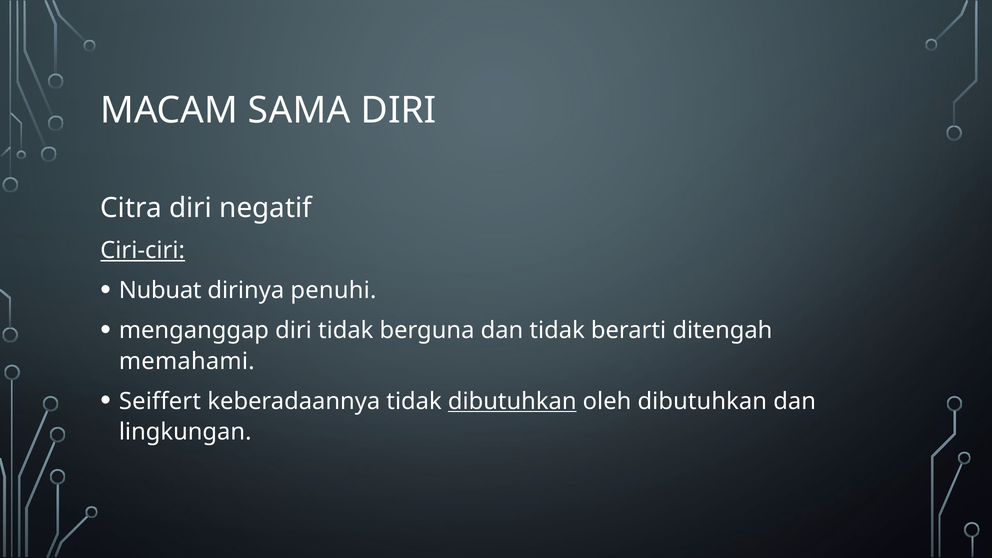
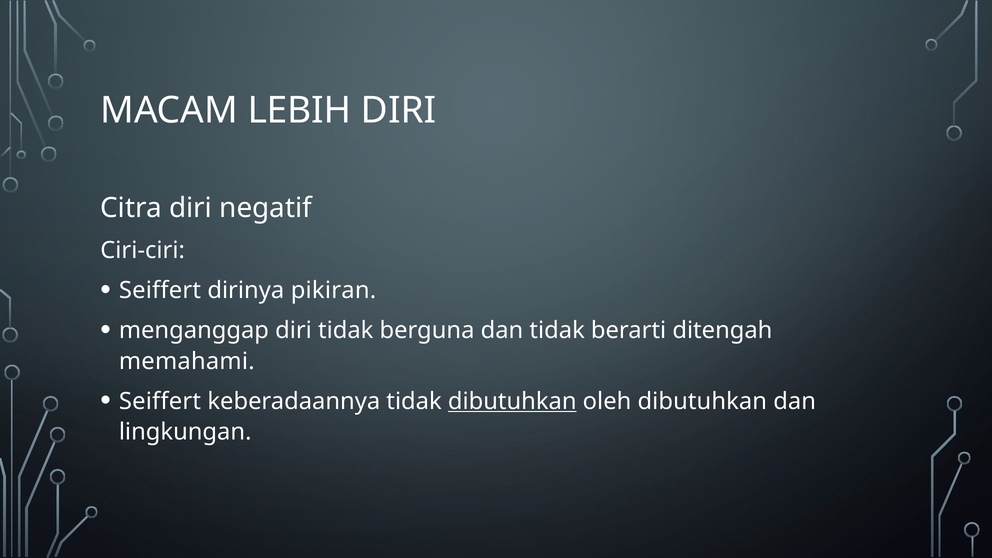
SAMA: SAMA -> LEBIH (300, 110)
Ciri-ciri underline: present -> none (143, 250)
Nubuat: Nubuat -> Seiffert (160, 290)
penuhi: penuhi -> pikiran (333, 290)
